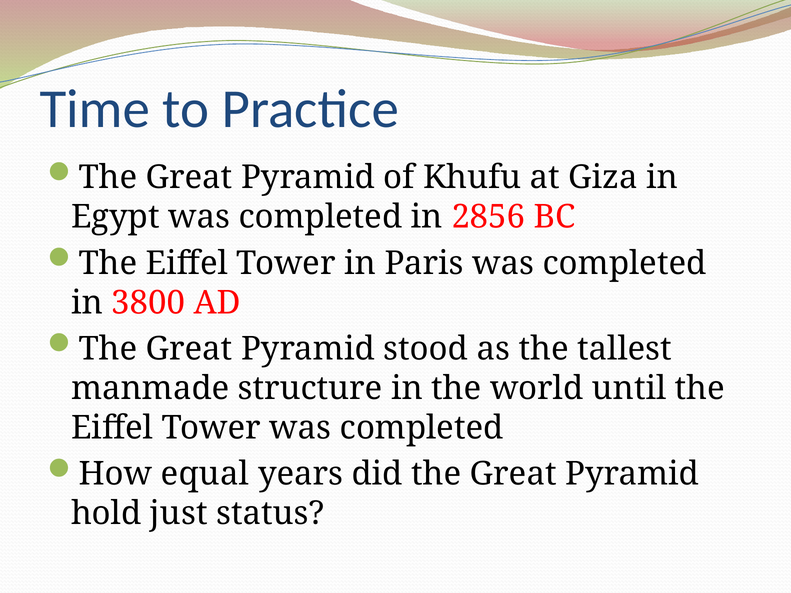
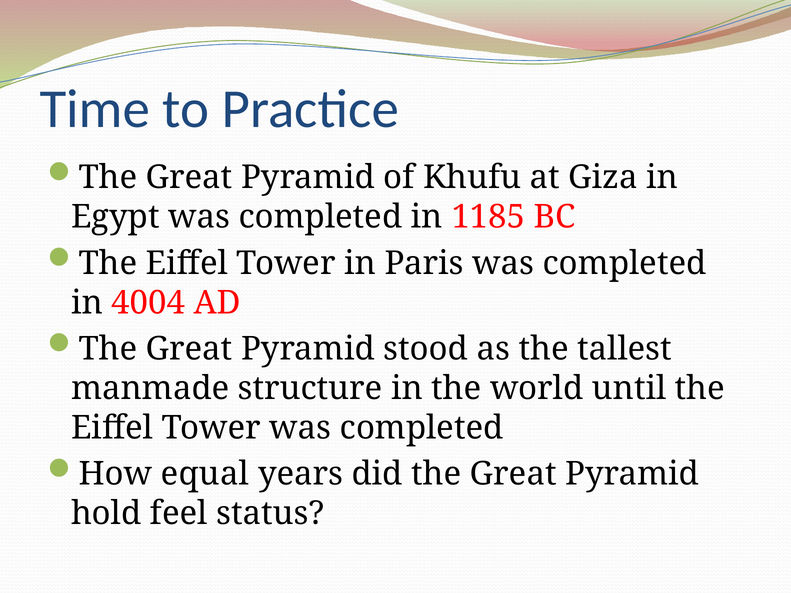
2856: 2856 -> 1185 (488, 217)
3800: 3800 -> 4004 (148, 303)
just: just -> feel (179, 514)
